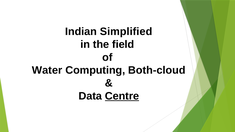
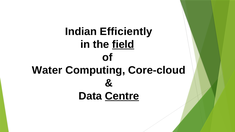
Simplified: Simplified -> Efficiently (126, 32)
field underline: none -> present (123, 44)
Both-cloud: Both-cloud -> Core-cloud (157, 70)
